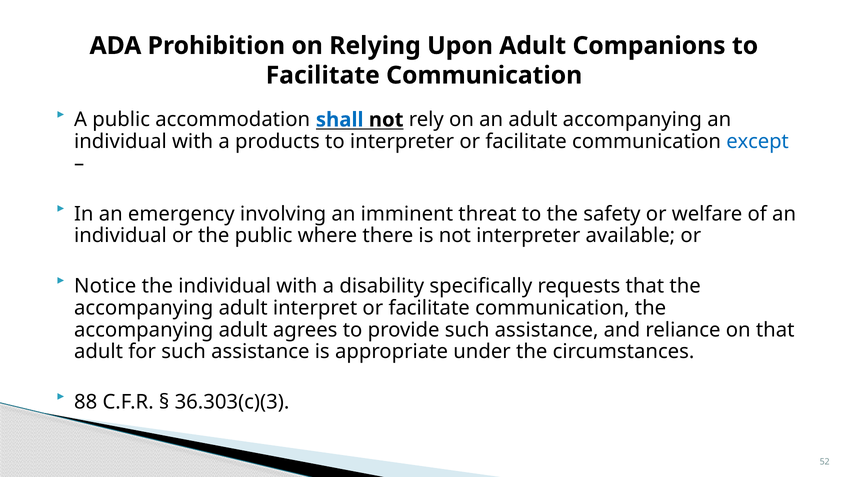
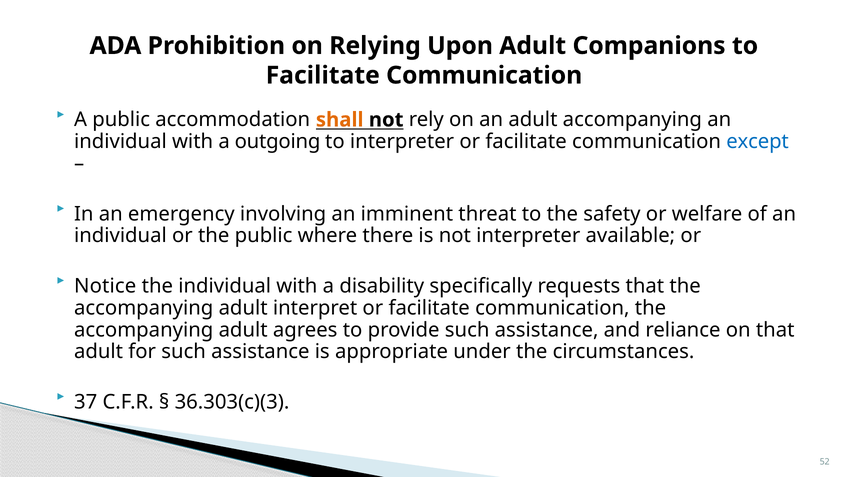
shall colour: blue -> orange (340, 120)
products: products -> outgoing (278, 142)
88: 88 -> 37 (86, 402)
